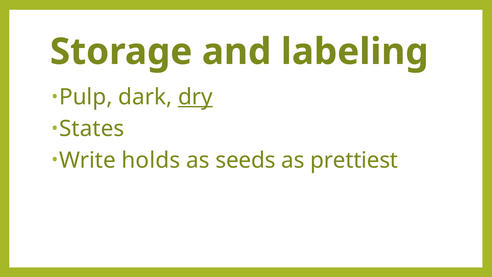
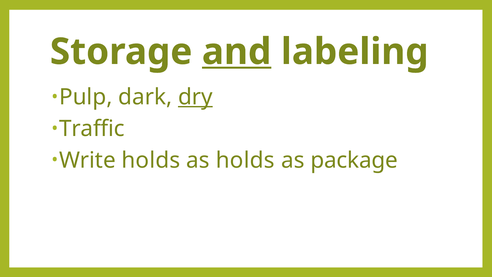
and underline: none -> present (237, 52)
States: States -> Traffic (92, 129)
as seeds: seeds -> holds (245, 160)
prettiest: prettiest -> package (354, 160)
